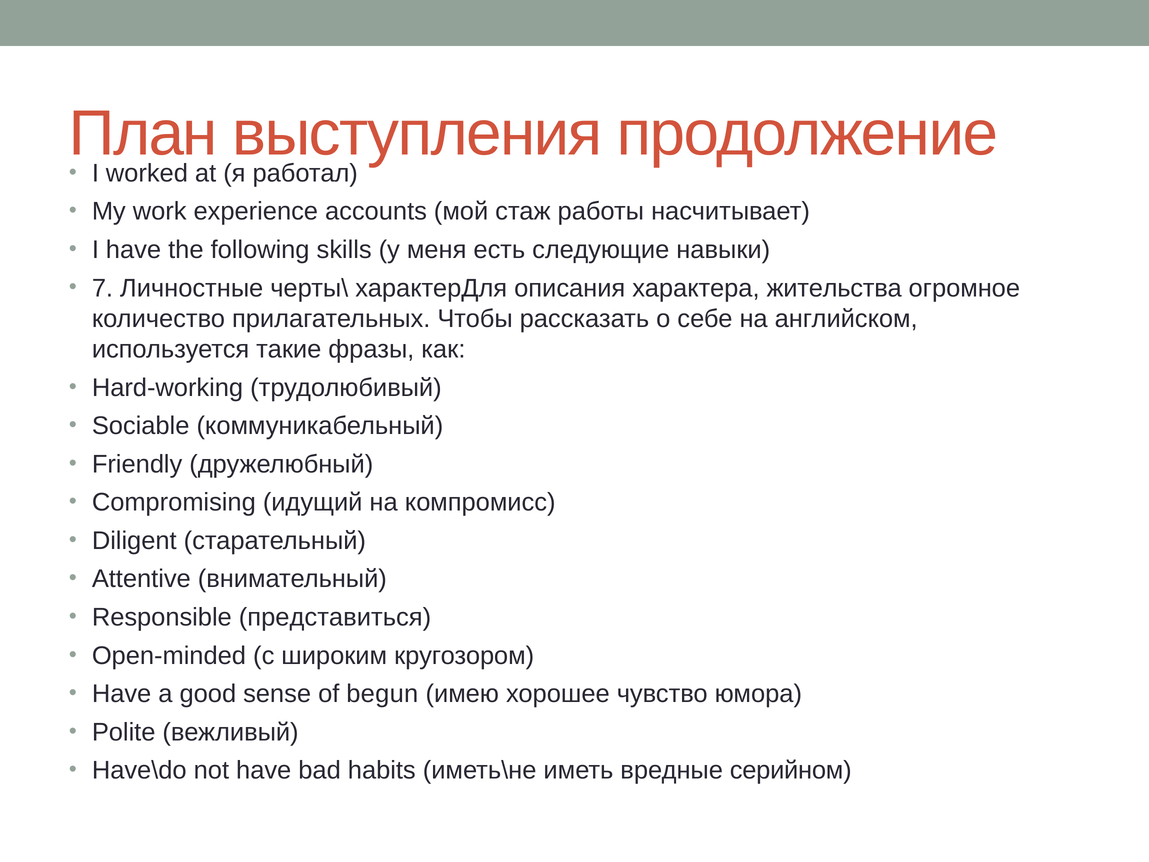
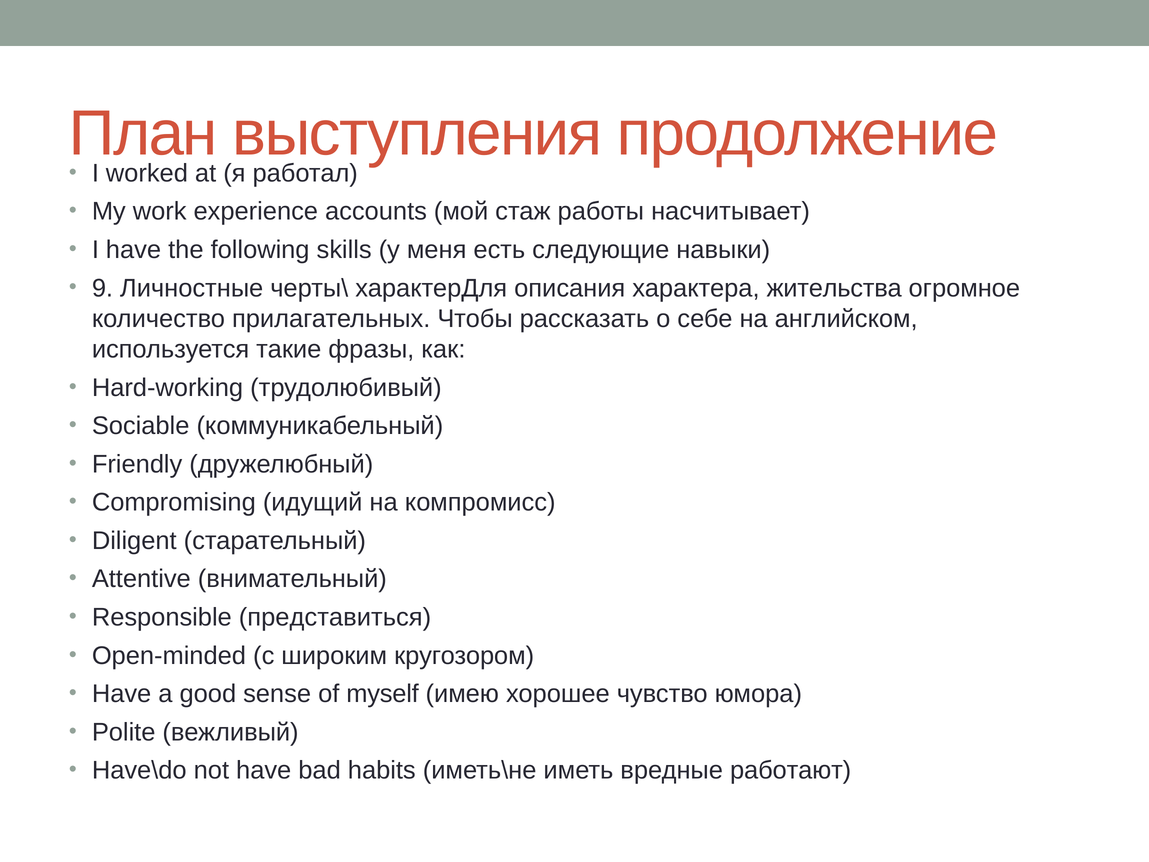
7: 7 -> 9 (102, 288)
begun: begun -> myself (383, 694)
серийном: серийном -> работают (791, 770)
